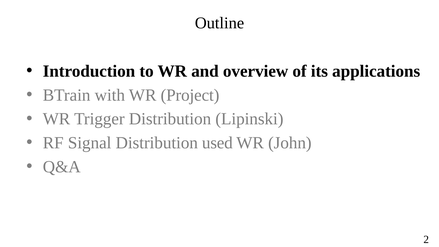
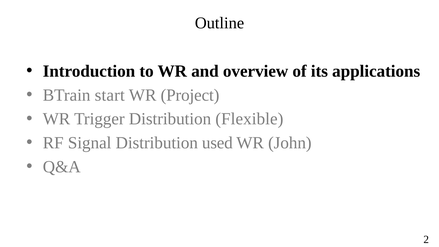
with: with -> start (110, 95)
Lipinski: Lipinski -> Flexible (249, 119)
